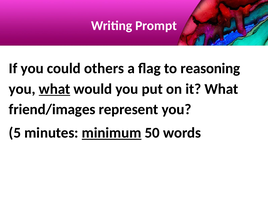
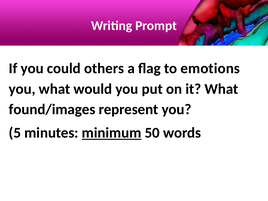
reasoning: reasoning -> emotions (210, 68)
what underline: present -> none (55, 89)
friend/images: friend/images -> found/images (52, 109)
